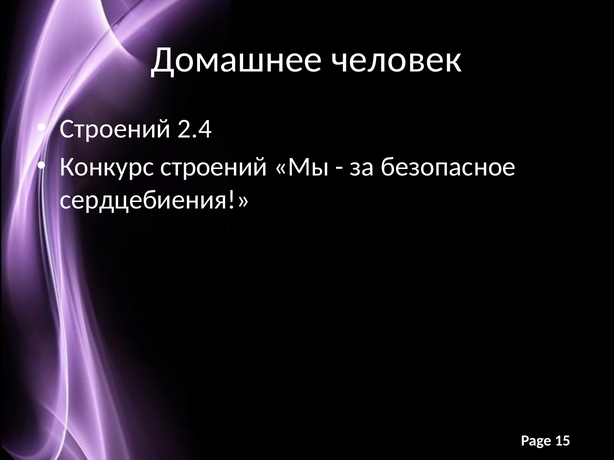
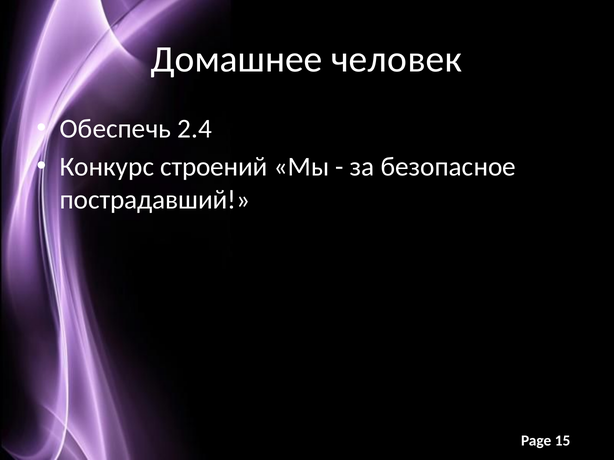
Строений: Строений -> Обеспечь (115, 129)
сердцебиения: сердцебиения -> пострадавший (155, 200)
